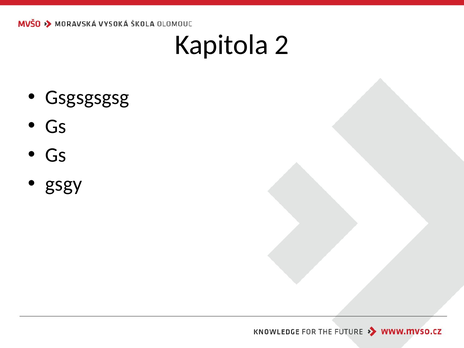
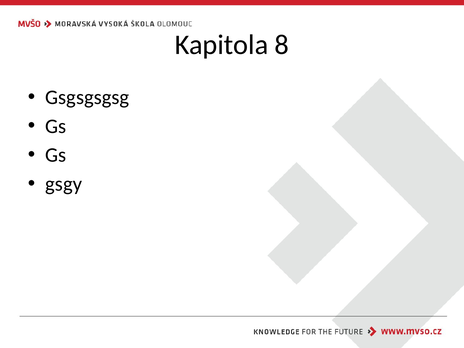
2: 2 -> 8 (282, 45)
